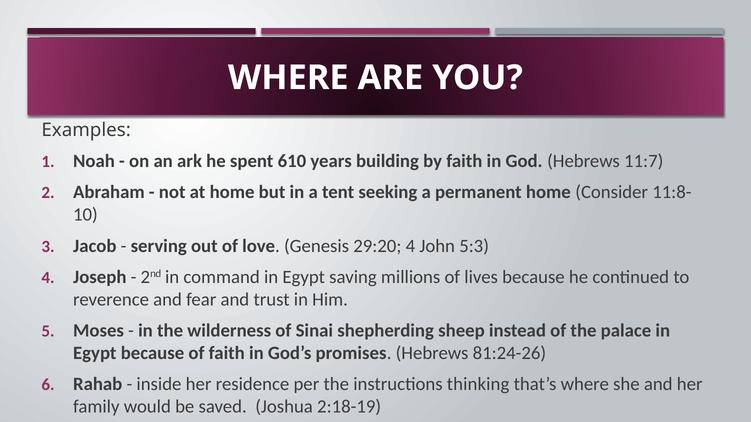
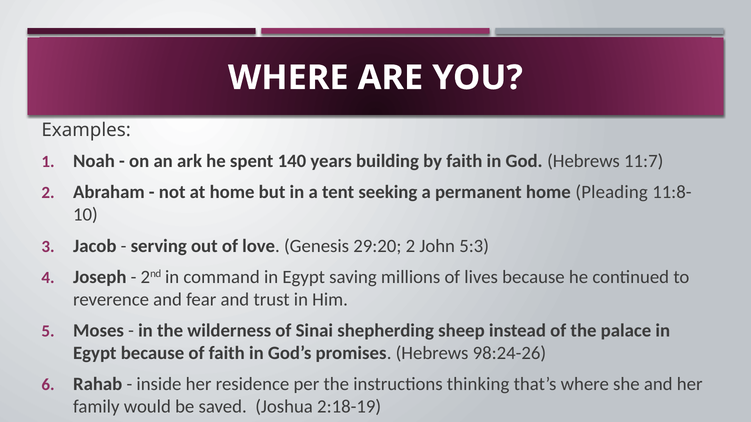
610: 610 -> 140 (292, 161)
Consider: Consider -> Pleading (612, 192)
29:20 4: 4 -> 2 (410, 246)
81:24-26: 81:24-26 -> 98:24-26 (509, 353)
